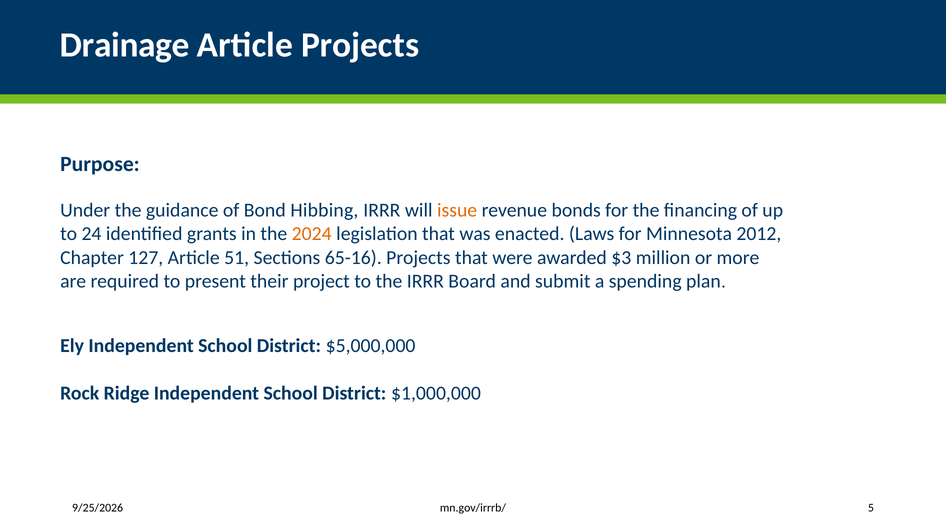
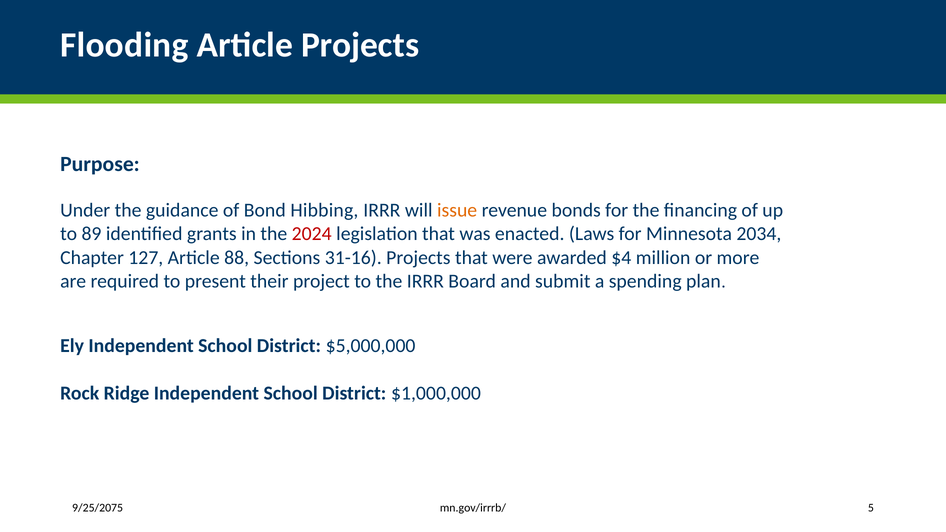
Drainage: Drainage -> Flooding (124, 45)
24: 24 -> 89 (91, 234)
2024 colour: orange -> red (312, 234)
2012: 2012 -> 2034 (759, 234)
51: 51 -> 88 (237, 258)
65-16: 65-16 -> 31-16 (353, 258)
$3: $3 -> $4 (621, 258)
9/25/2026: 9/25/2026 -> 9/25/2075 (98, 508)
